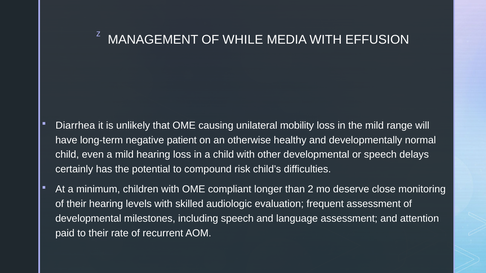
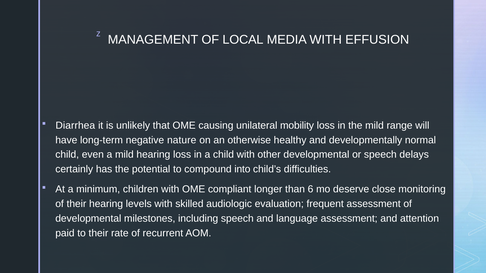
WHILE: WHILE -> LOCAL (243, 40)
patient: patient -> nature (182, 140)
risk: risk -> into (242, 169)
2: 2 -> 6 (311, 190)
